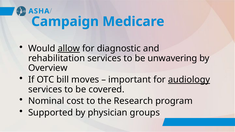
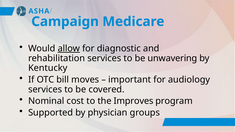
Overview: Overview -> Kentucky (48, 68)
audiology underline: present -> none (189, 80)
Research: Research -> Improves (134, 101)
